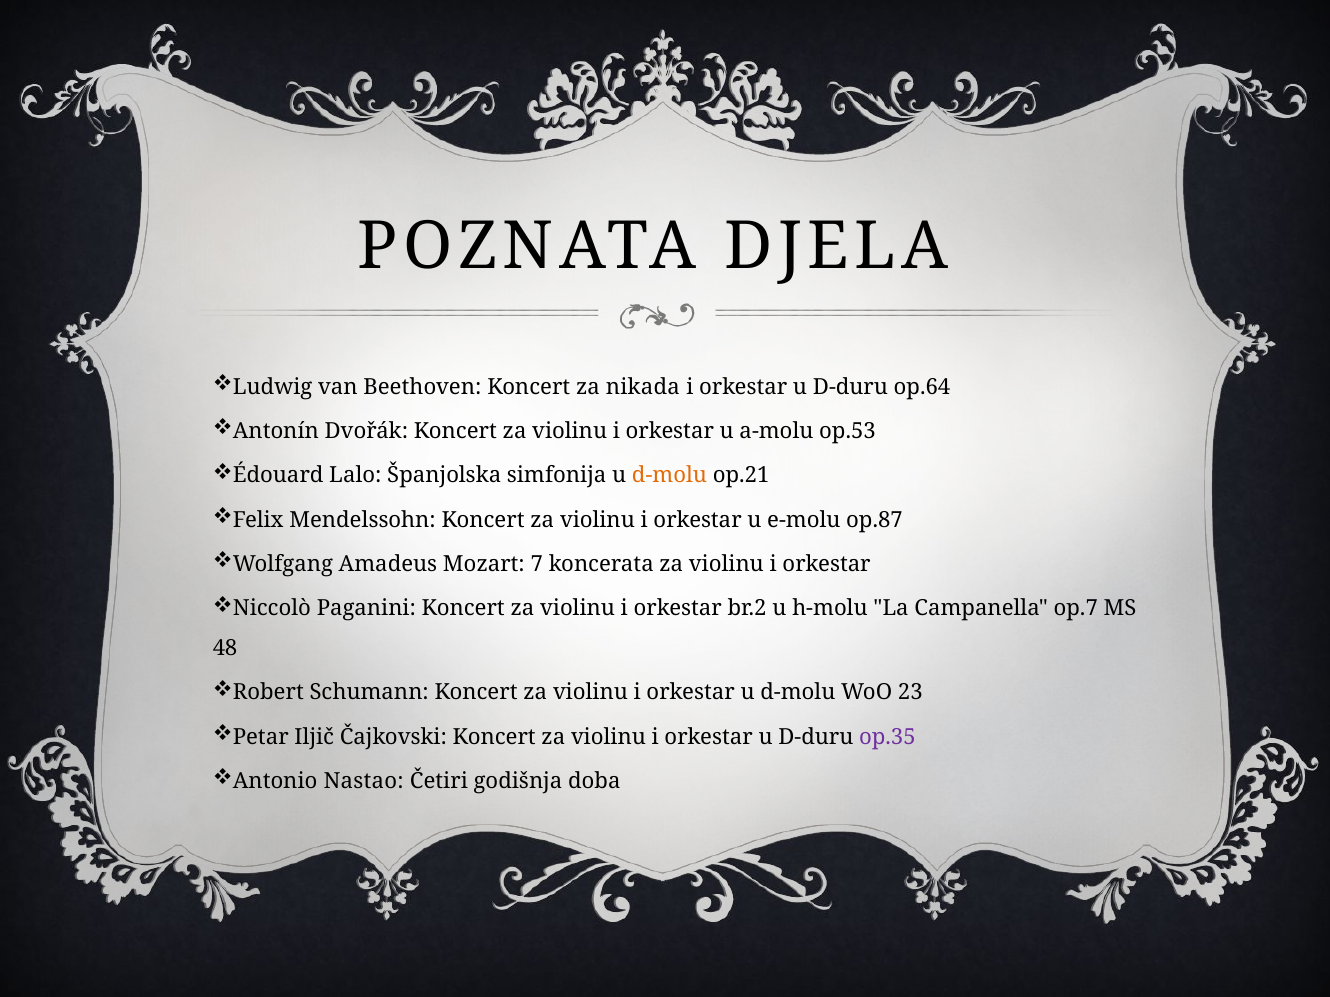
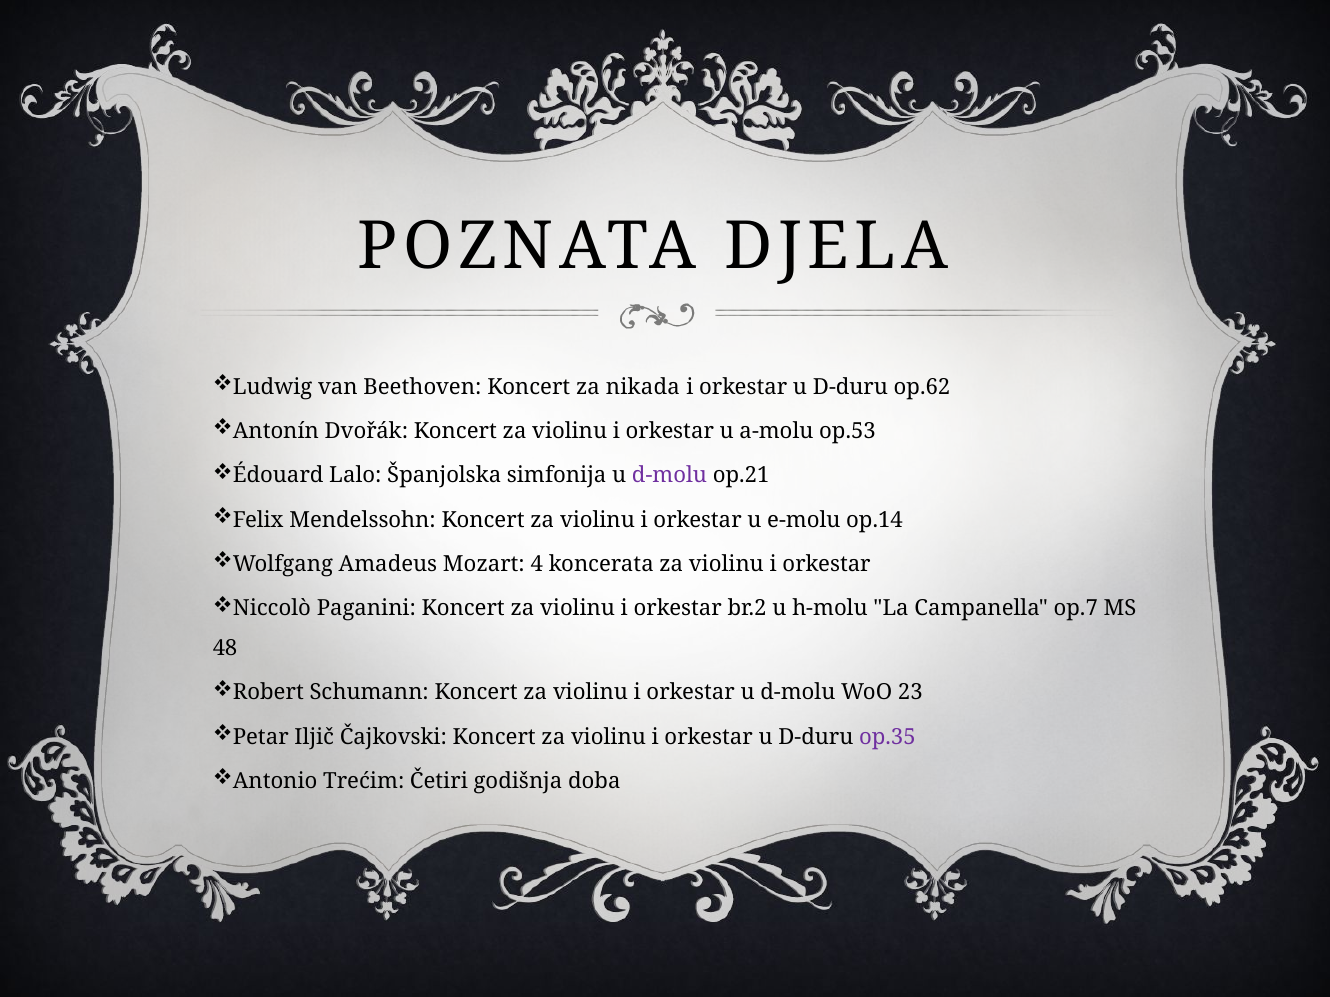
op.64: op.64 -> op.62 (922, 387)
d-molu colour: orange -> purple (669, 476)
op.87: op.87 -> op.14 (875, 520)
7: 7 -> 4 (537, 564)
Nastao: Nastao -> Trećim (364, 782)
